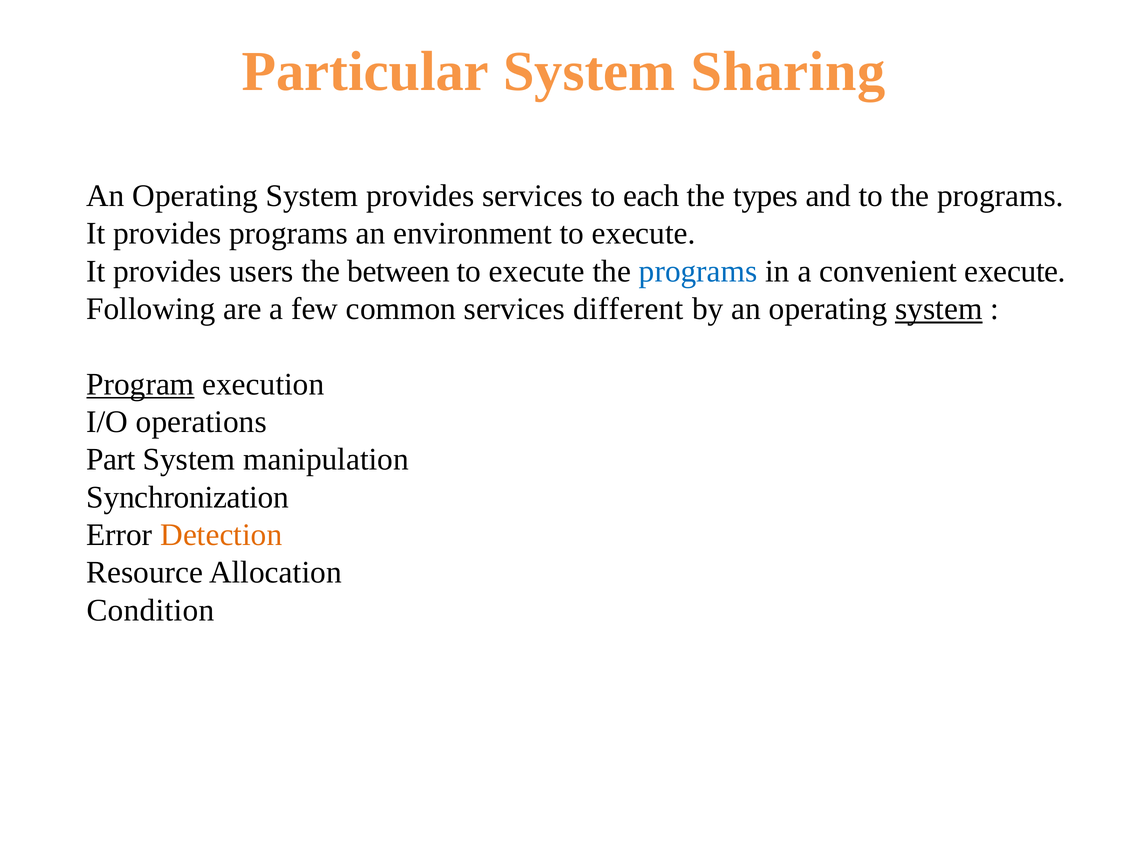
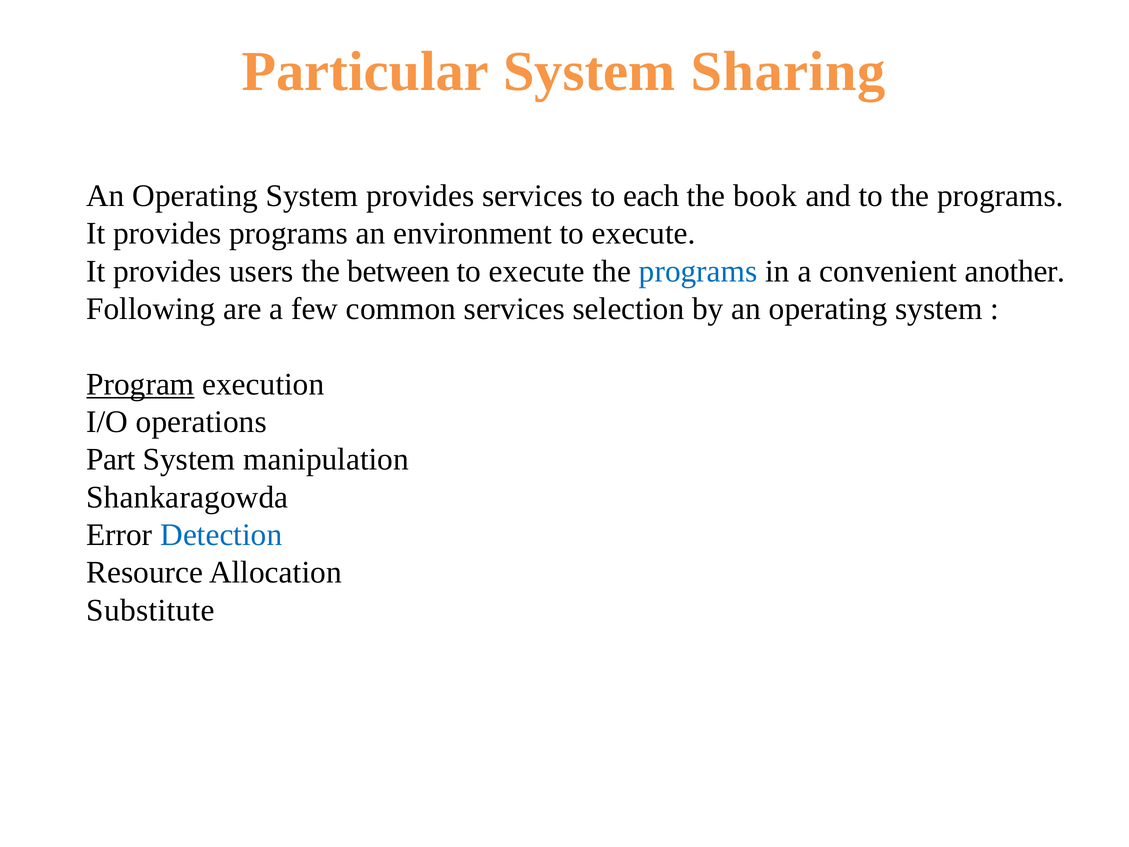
types: types -> book (765, 196)
convenient execute: execute -> another (1015, 271)
different: different -> selection (628, 309)
system underline: present -> none (939, 309)
Synchronization: Synchronization -> Shankaragowda (187, 497)
Detection colour: orange -> blue (221, 535)
Condition: Condition -> Substitute (151, 610)
